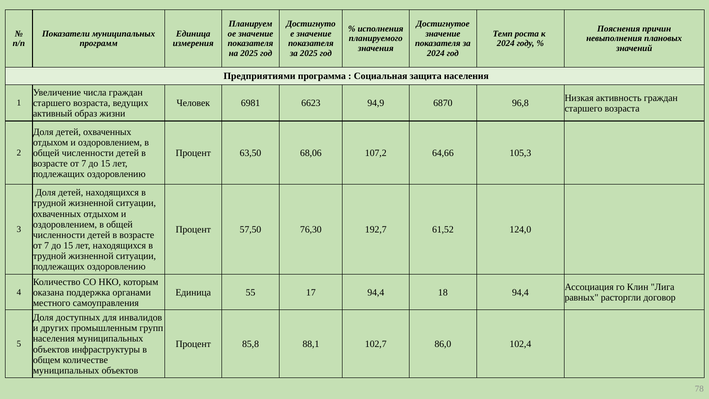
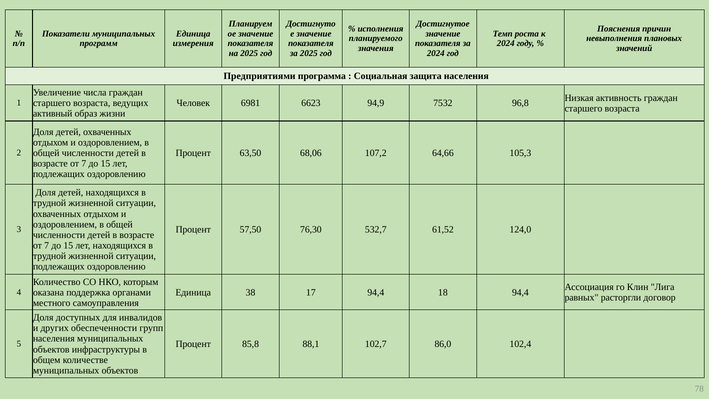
6870: 6870 -> 7532 (443, 103)
192,7: 192,7 -> 532,7 (376, 230)
55: 55 -> 38 (251, 292)
промышленным: промышленным -> обеспеченности (104, 328)
